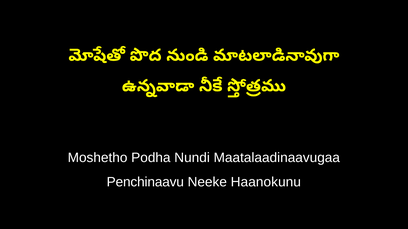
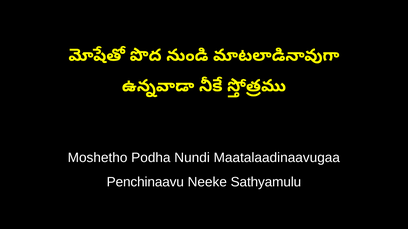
Haanokunu: Haanokunu -> Sathyamulu (266, 182)
